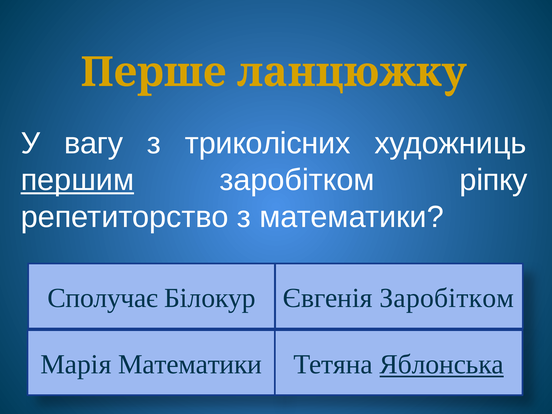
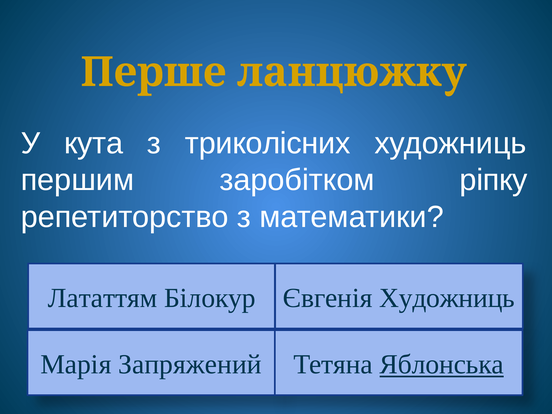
вагу: вагу -> кута (94, 143)
першим underline: present -> none (77, 180)
Сполучає: Сполучає -> Лататтям (103, 298)
Євгенія Заробітком: Заробітком -> Художниць (447, 298)
Марія Математики: Математики -> Запряжений (190, 365)
